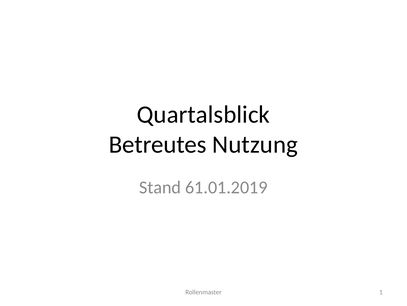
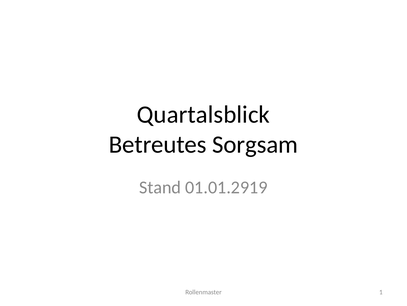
Nutzung: Nutzung -> Sorgsam (255, 144)
61.01.2019: 61.01.2019 -> 01.01.2919 (226, 187)
